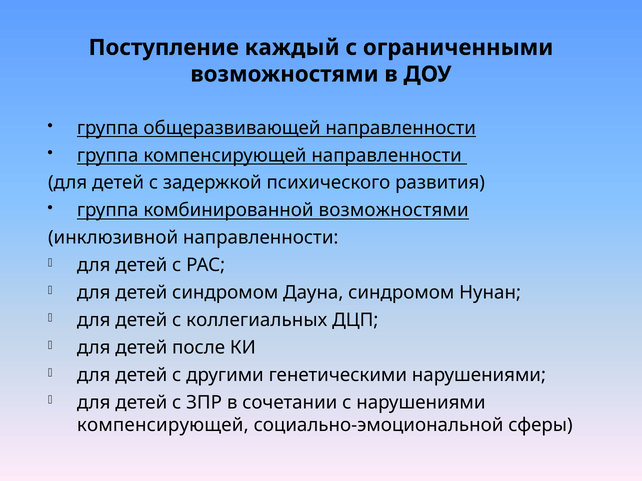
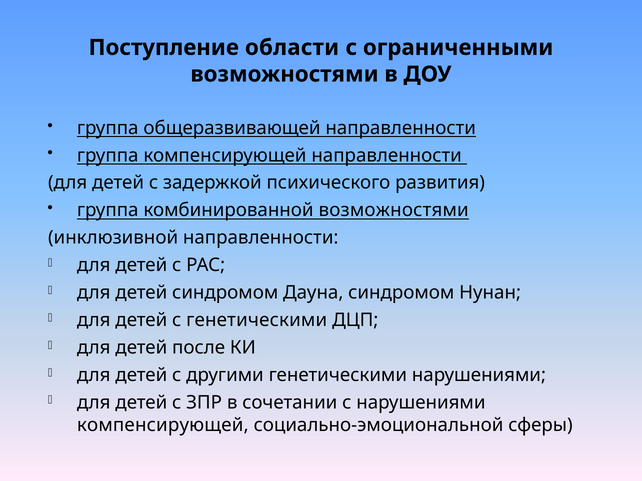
каждый: каждый -> области (292, 48)
с коллегиальных: коллегиальных -> генетическими (257, 320)
